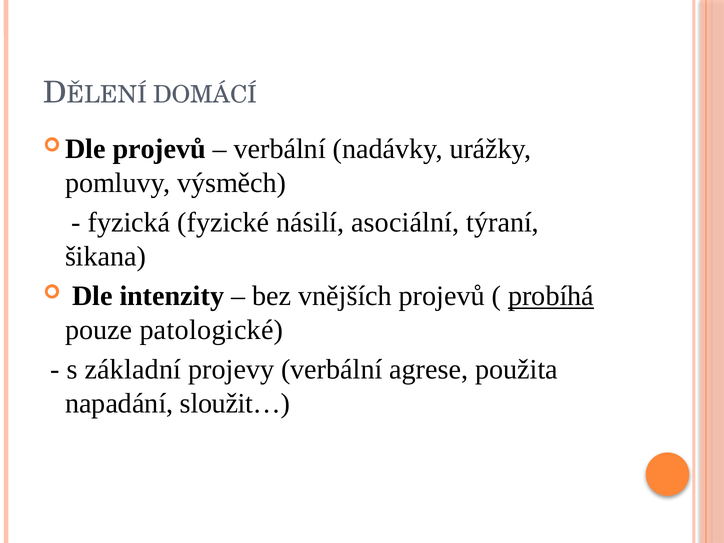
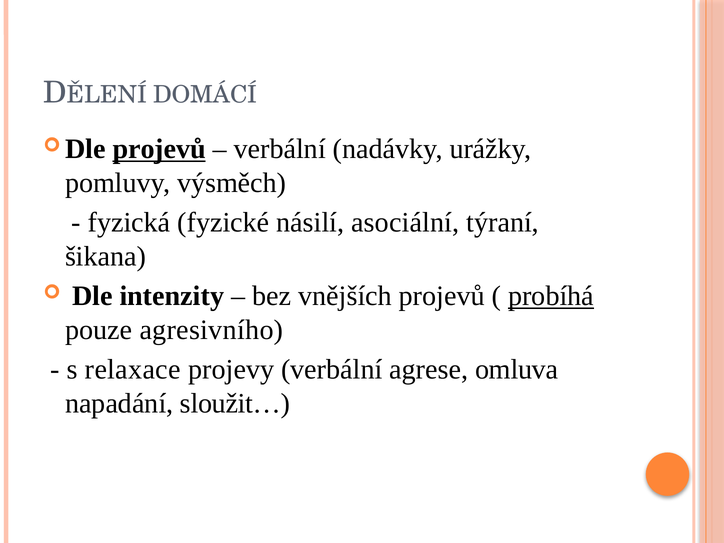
projevů underline: none -> present (159, 149)
patologické: patologické -> agresivního (211, 330)
základní: základní -> relaxace (133, 370)
použita: použita -> omluva (517, 370)
